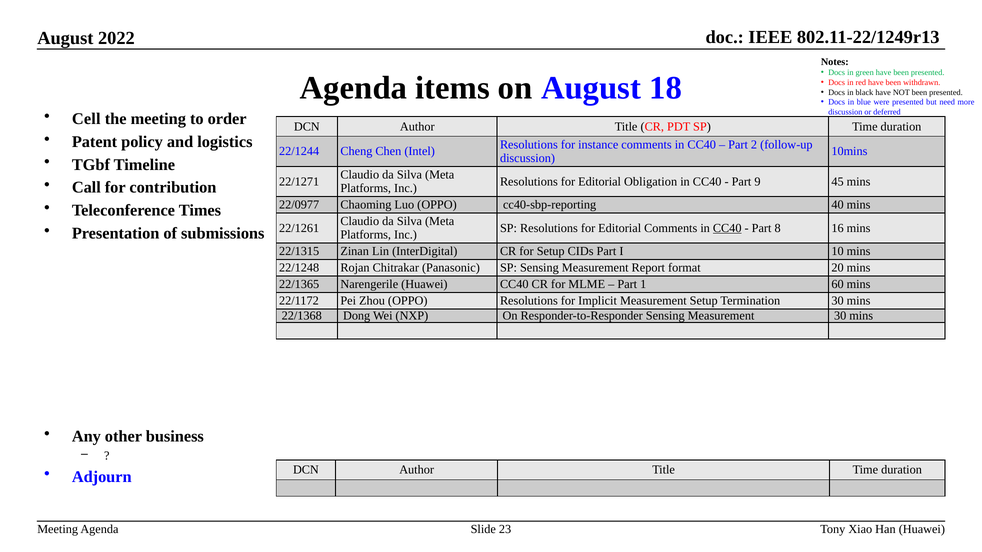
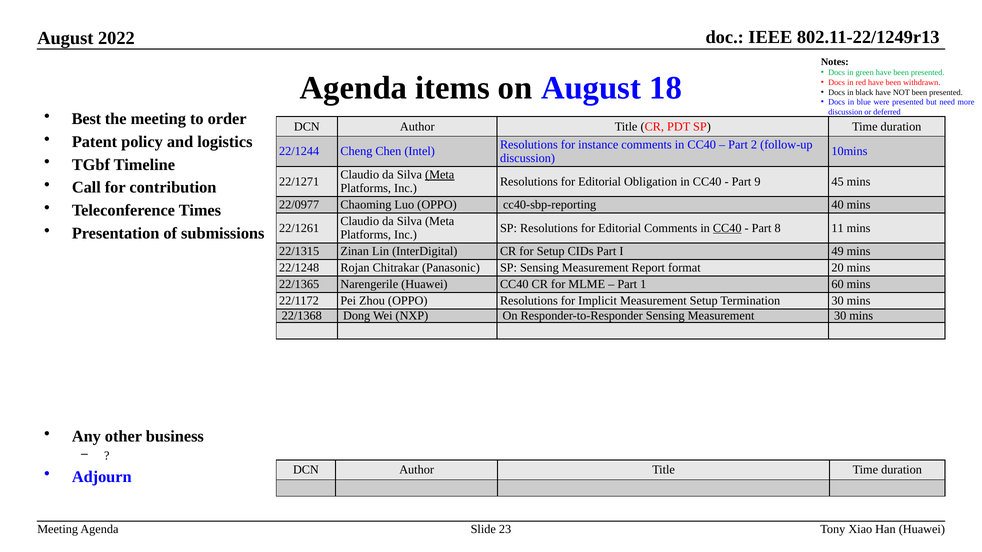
Cell: Cell -> Best (86, 119)
Meta underline: none -> present (440, 175)
16: 16 -> 11 (838, 228)
10: 10 -> 49 (838, 252)
